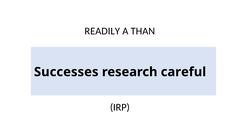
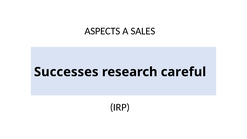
READILY: READILY -> ASPECTS (102, 31)
THAN: THAN -> SALES (143, 31)
